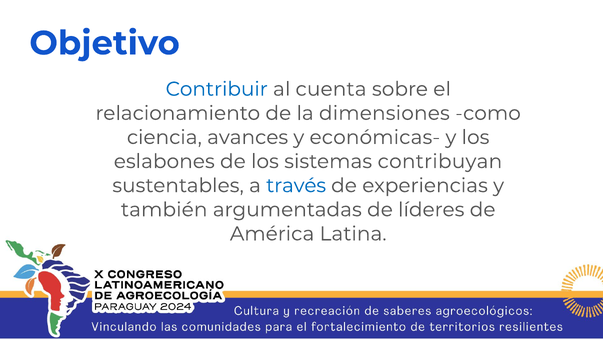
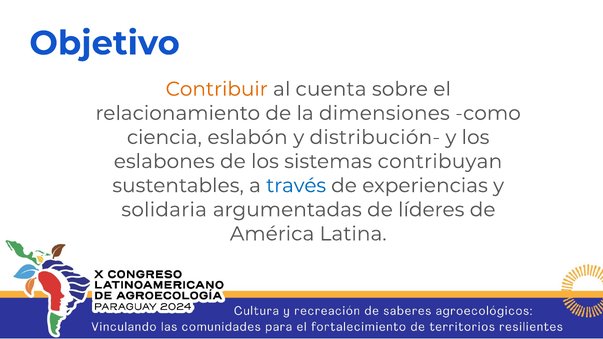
Contribuir colour: blue -> orange (217, 89)
avances: avances -> eslabón (248, 137)
económicas-: económicas- -> distribución- (375, 137)
también: también -> solidaria (164, 210)
